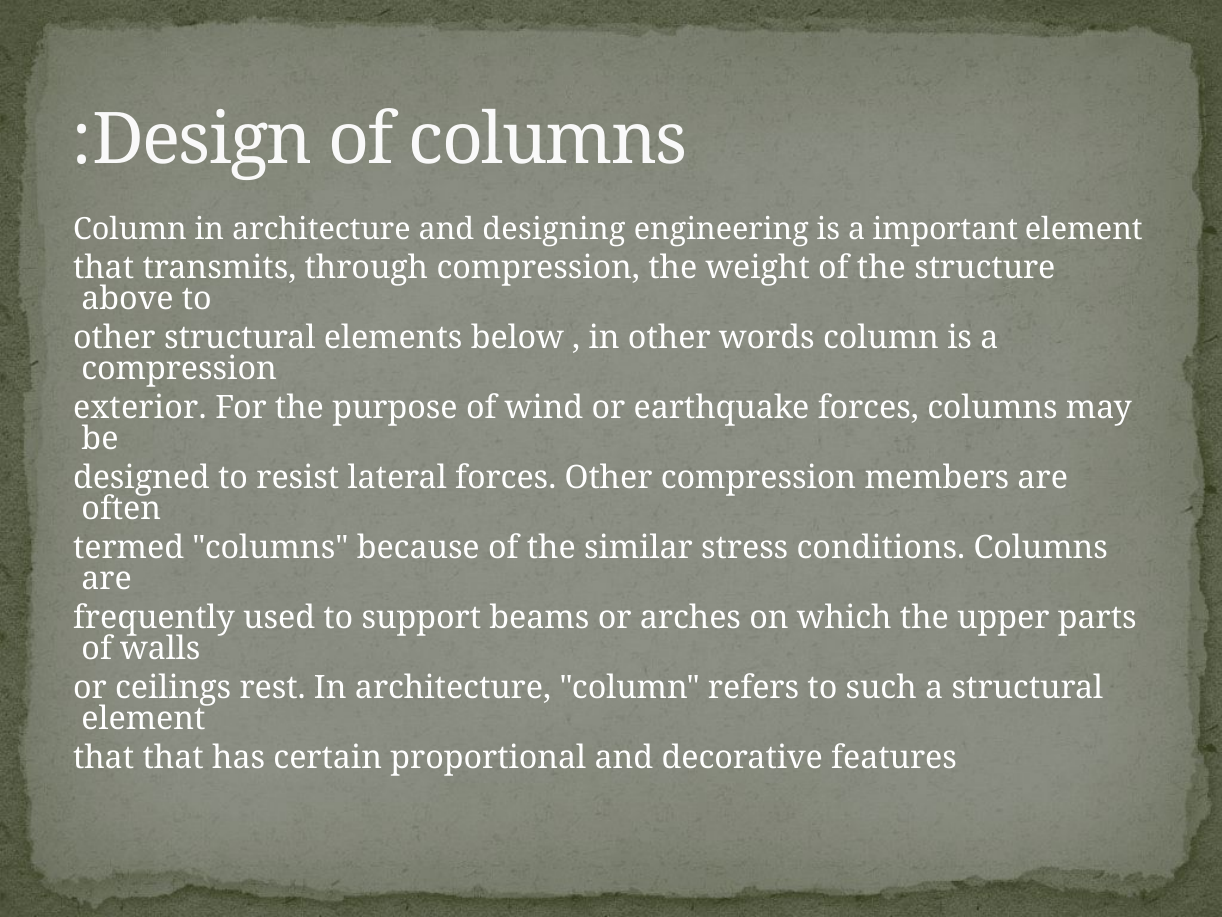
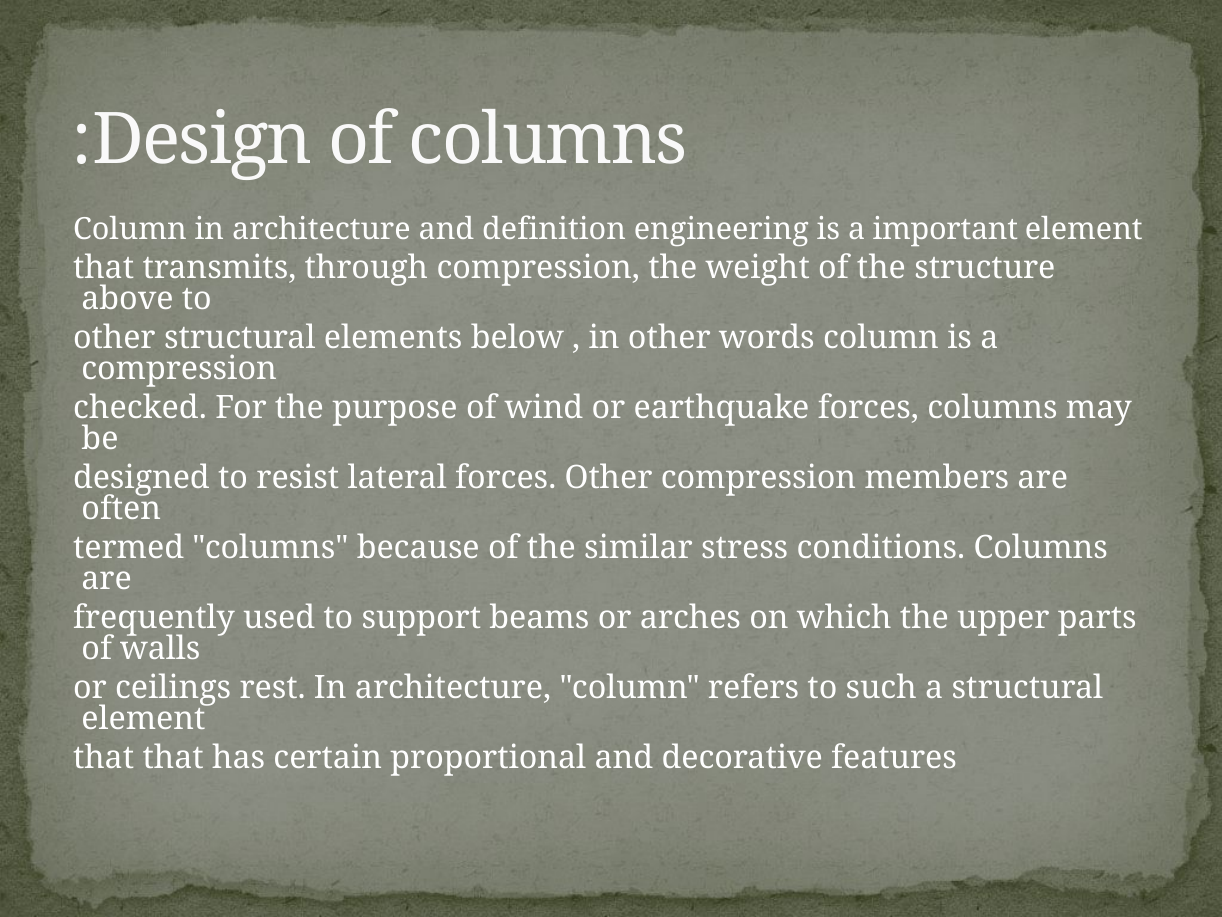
designing: designing -> definition (554, 229)
exterior: exterior -> checked (140, 407)
